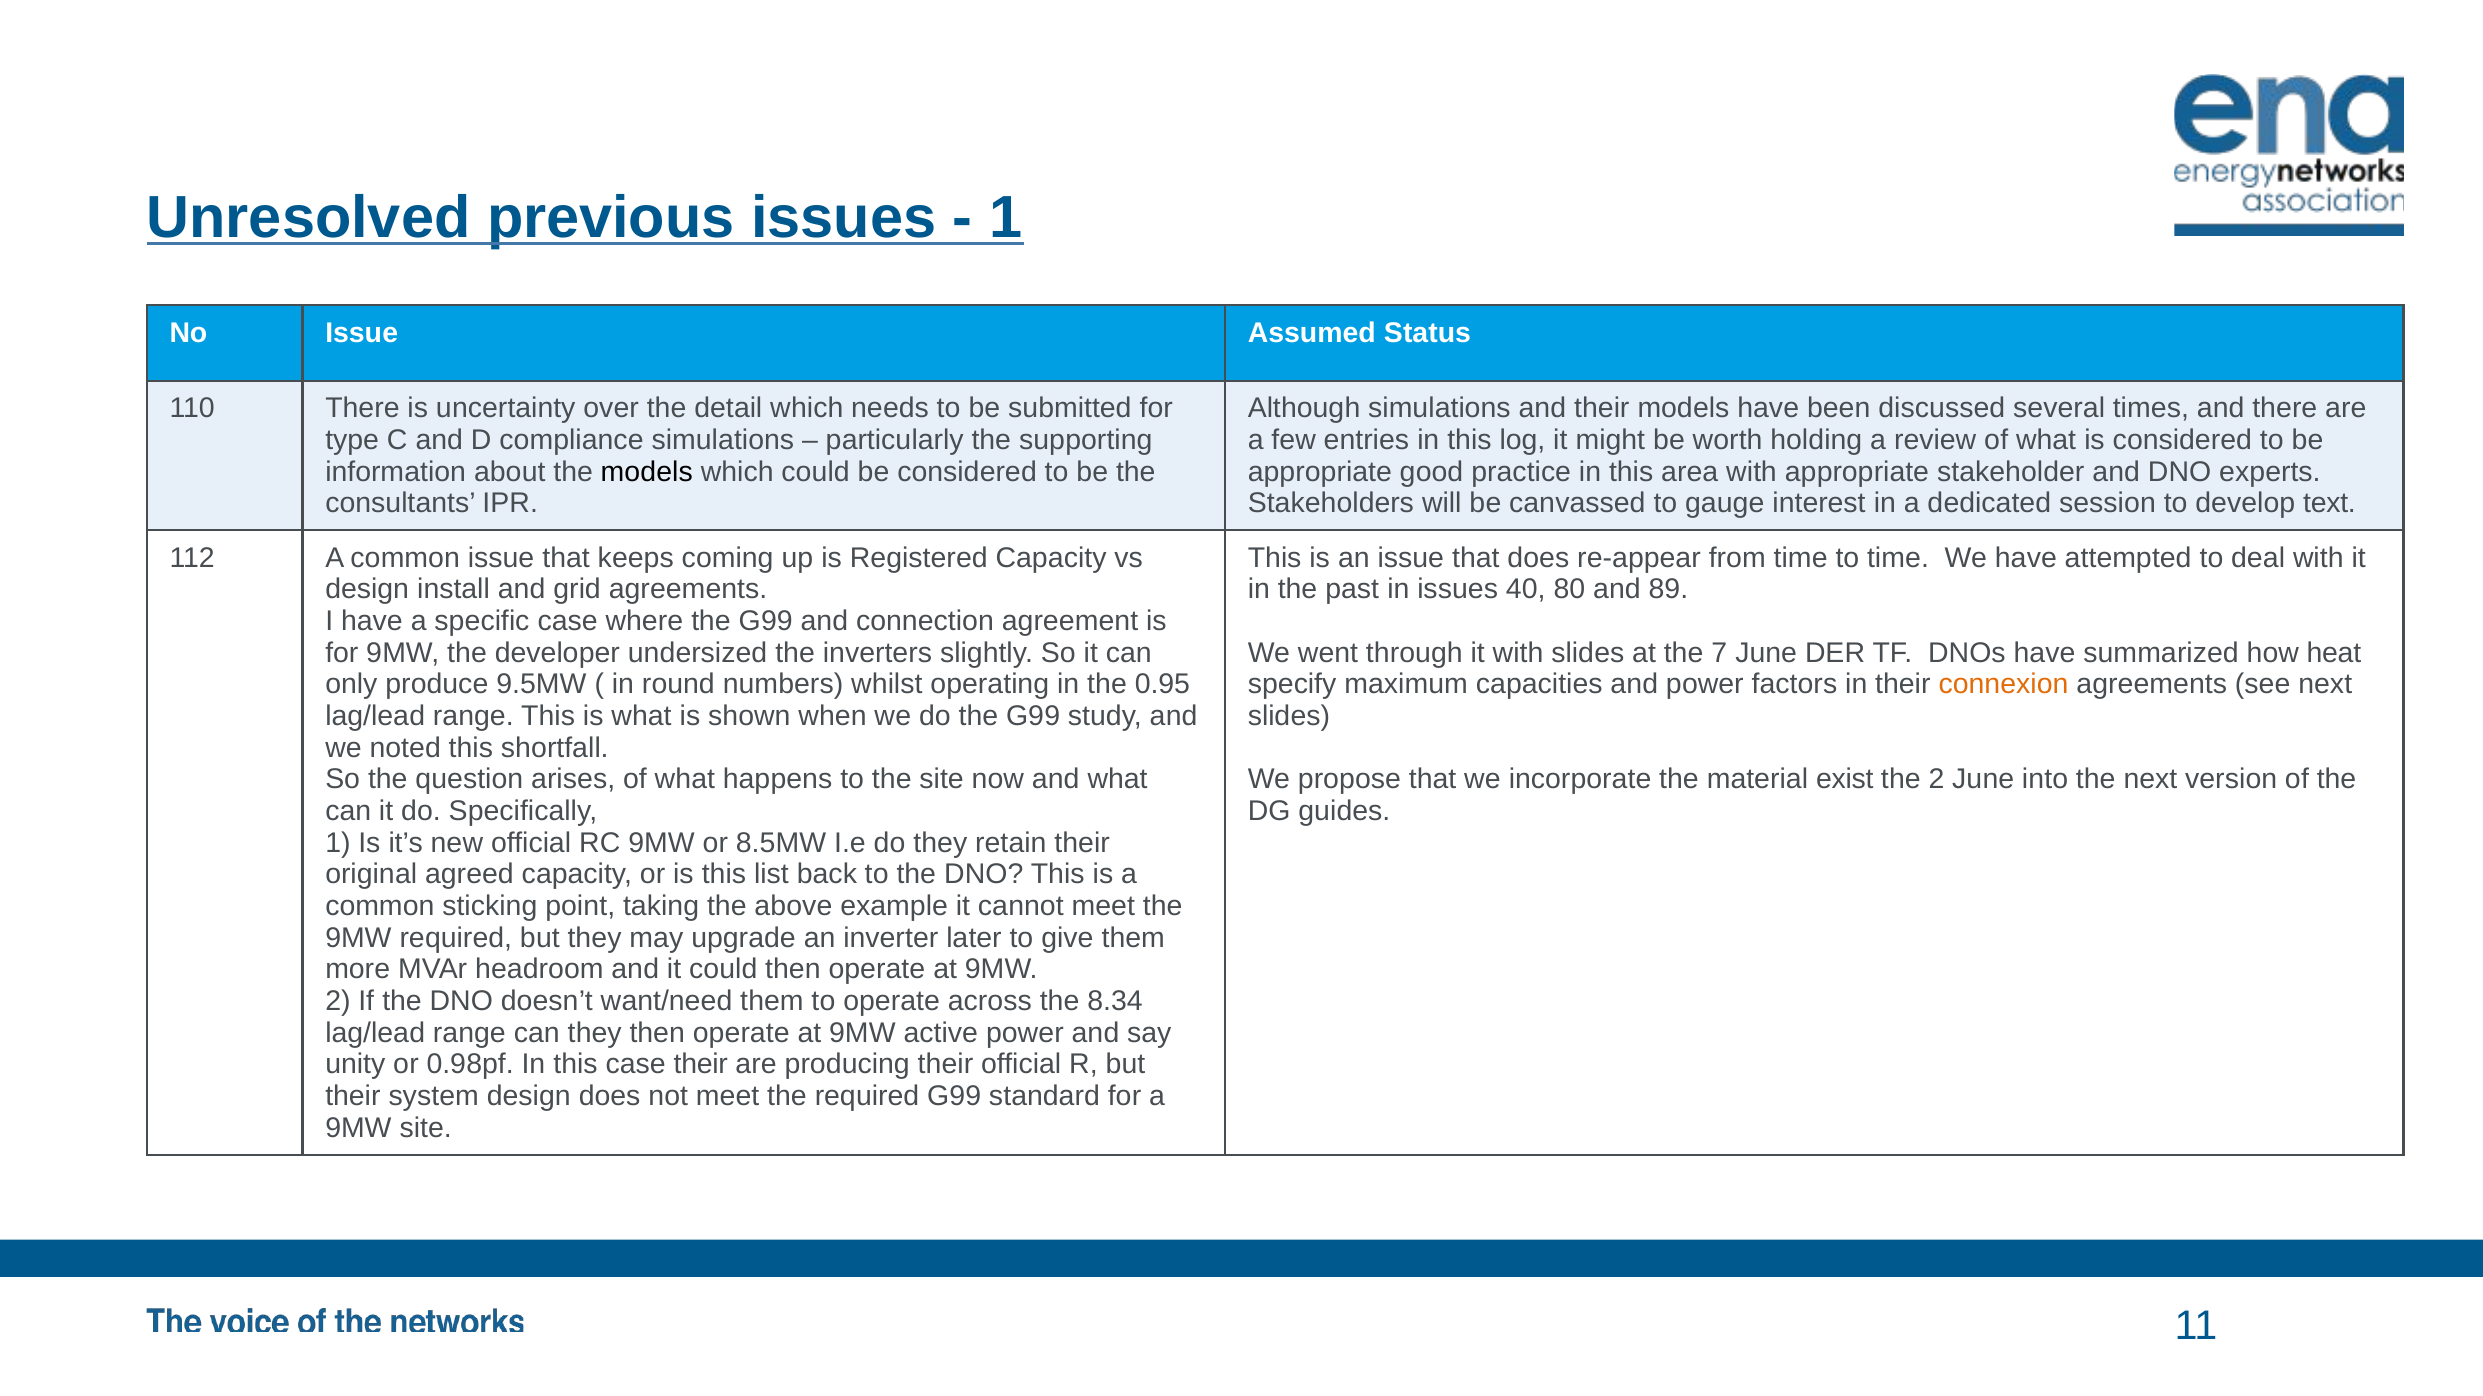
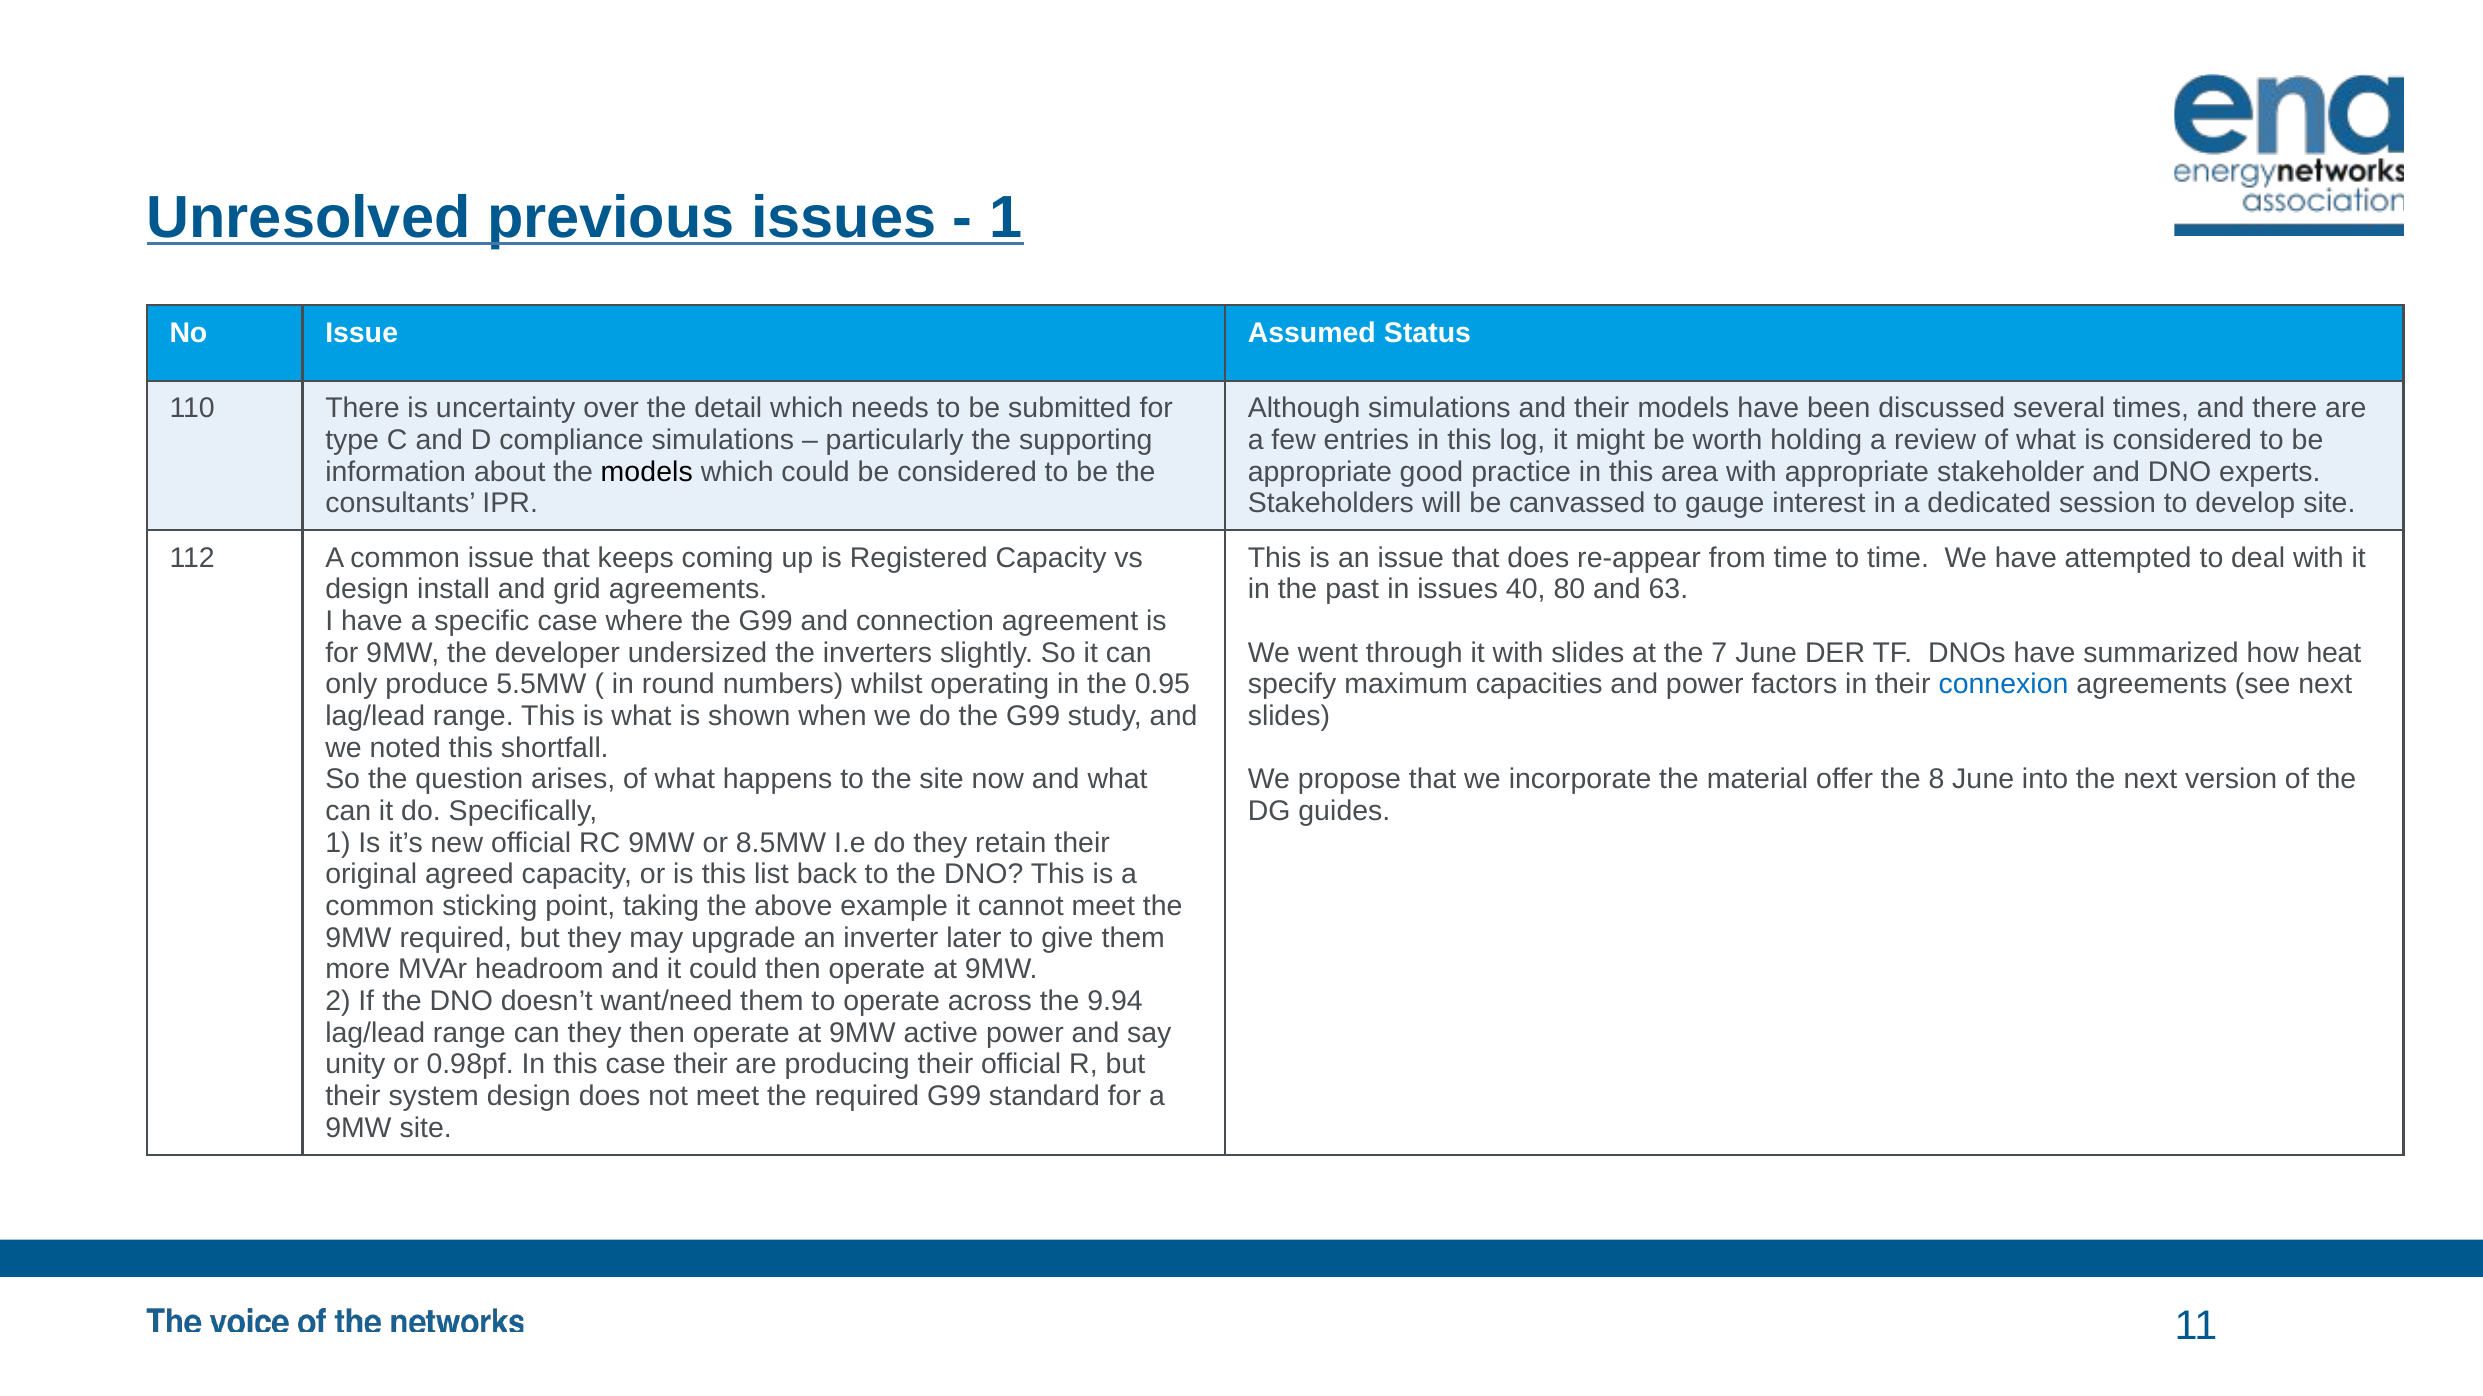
develop text: text -> site (2329, 504)
89: 89 -> 63 (1668, 590)
9.5MW: 9.5MW -> 5.5MW (541, 685)
connexion colour: orange -> blue (2003, 685)
exist: exist -> offer (1845, 780)
the 2: 2 -> 8 (1937, 780)
8.34: 8.34 -> 9.94 (1115, 1002)
